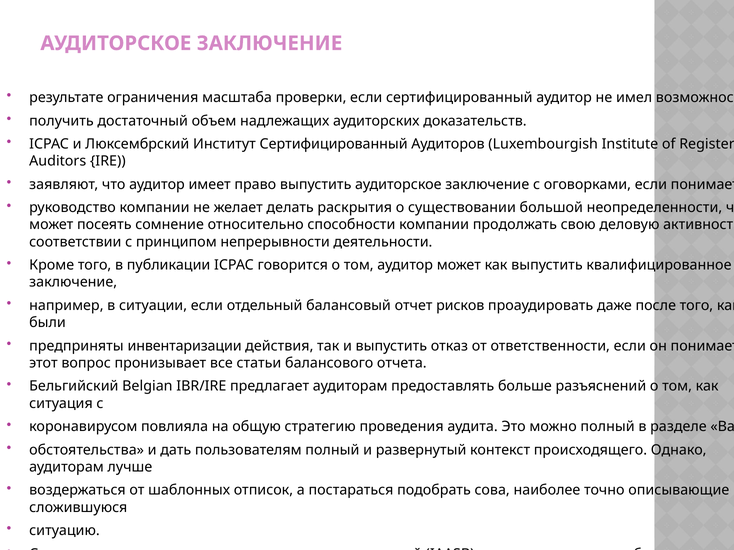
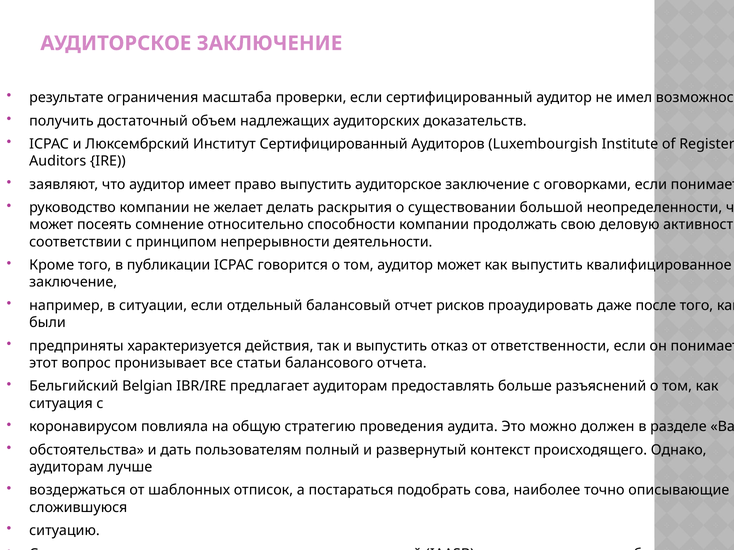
инвентаризации: инвентаризации -> характеризуется (185, 346)
можно полный: полный -> должен (608, 427)
